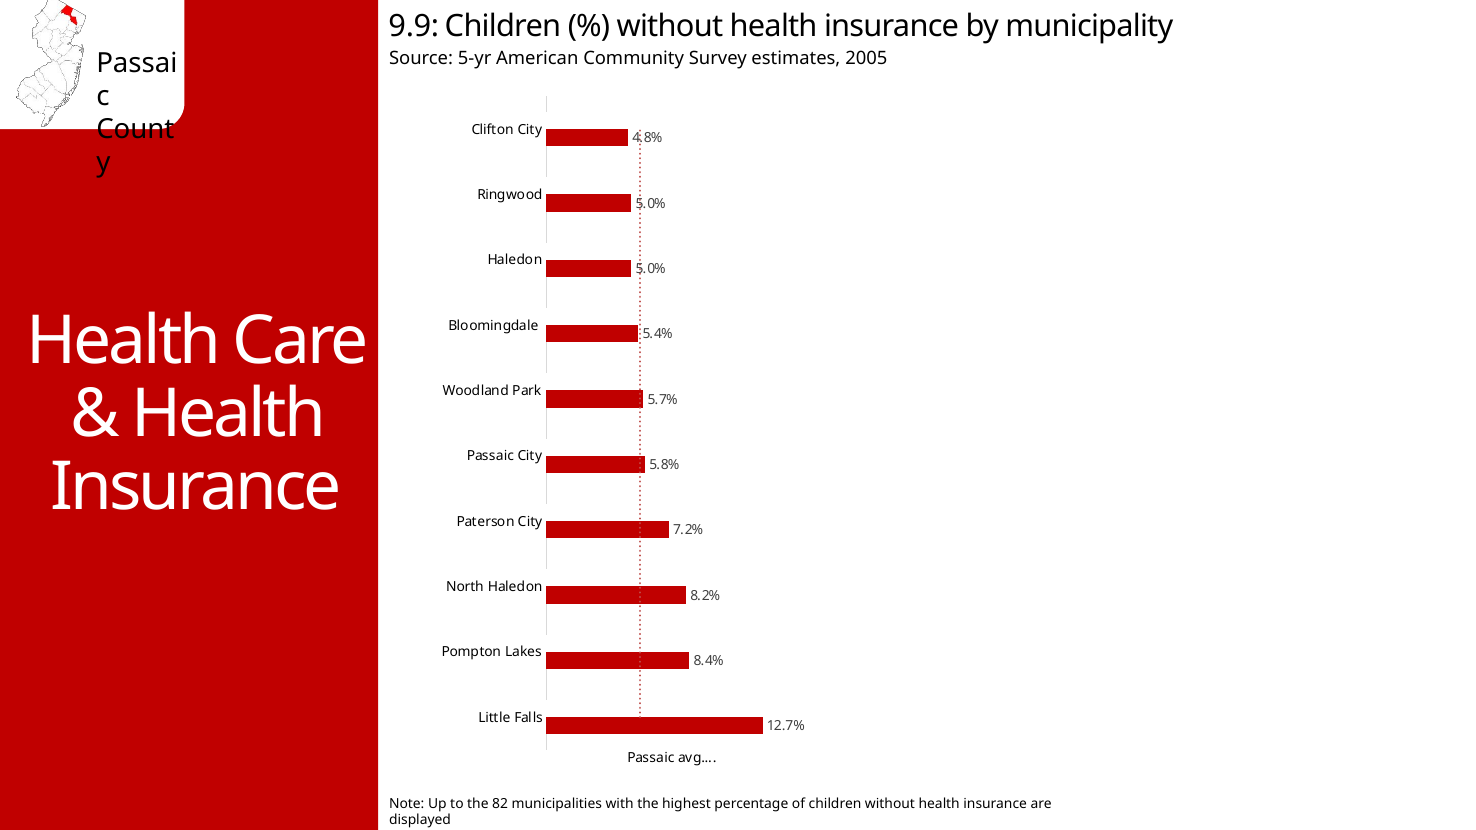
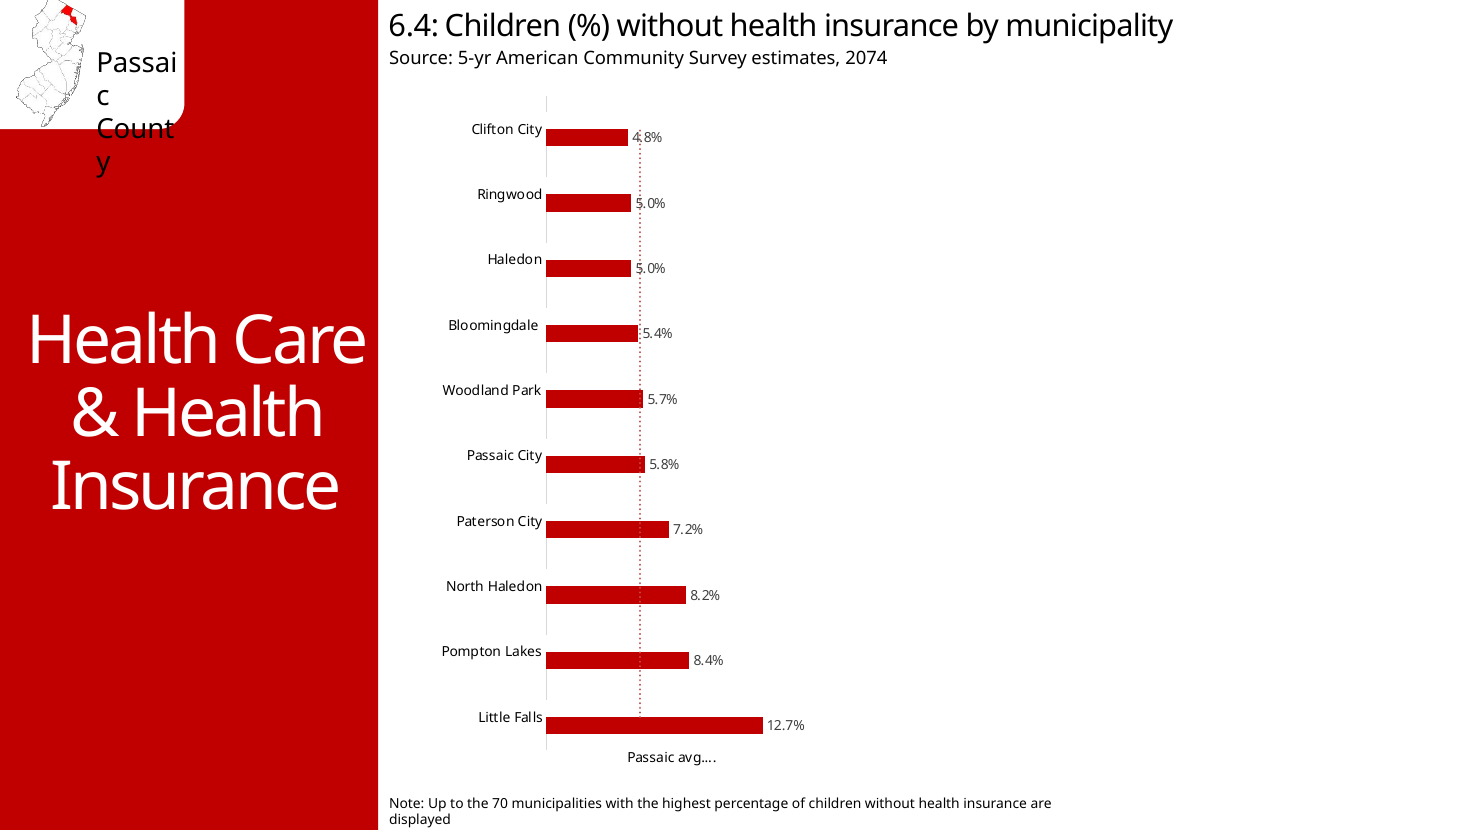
9.9: 9.9 -> 6.4 (414, 26)
2005: 2005 -> 2074 (866, 58)
82: 82 -> 70 (500, 804)
